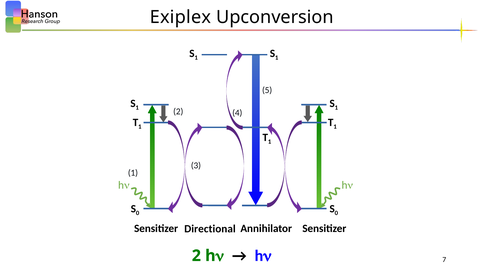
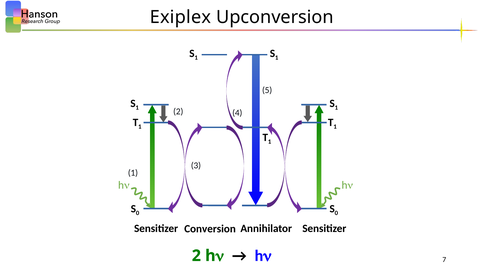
Directional: Directional -> Conversion (210, 229)
